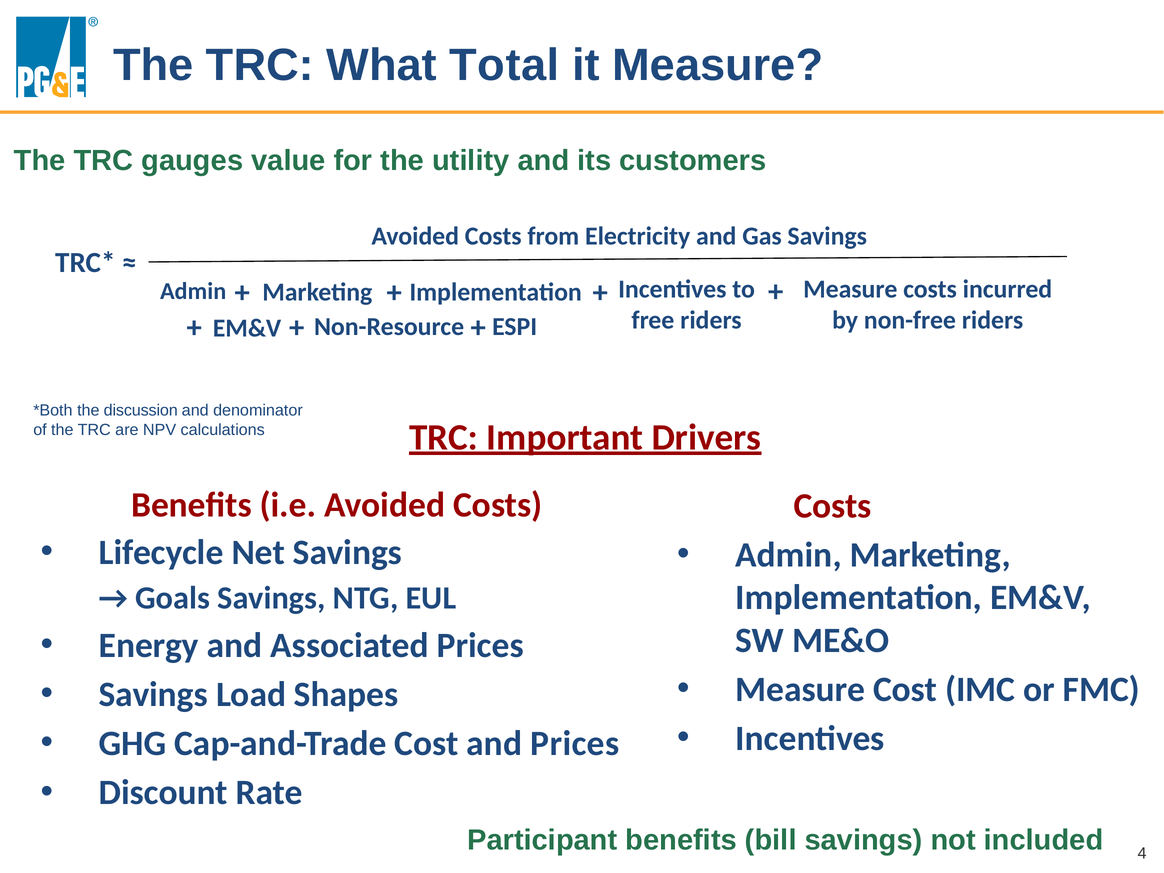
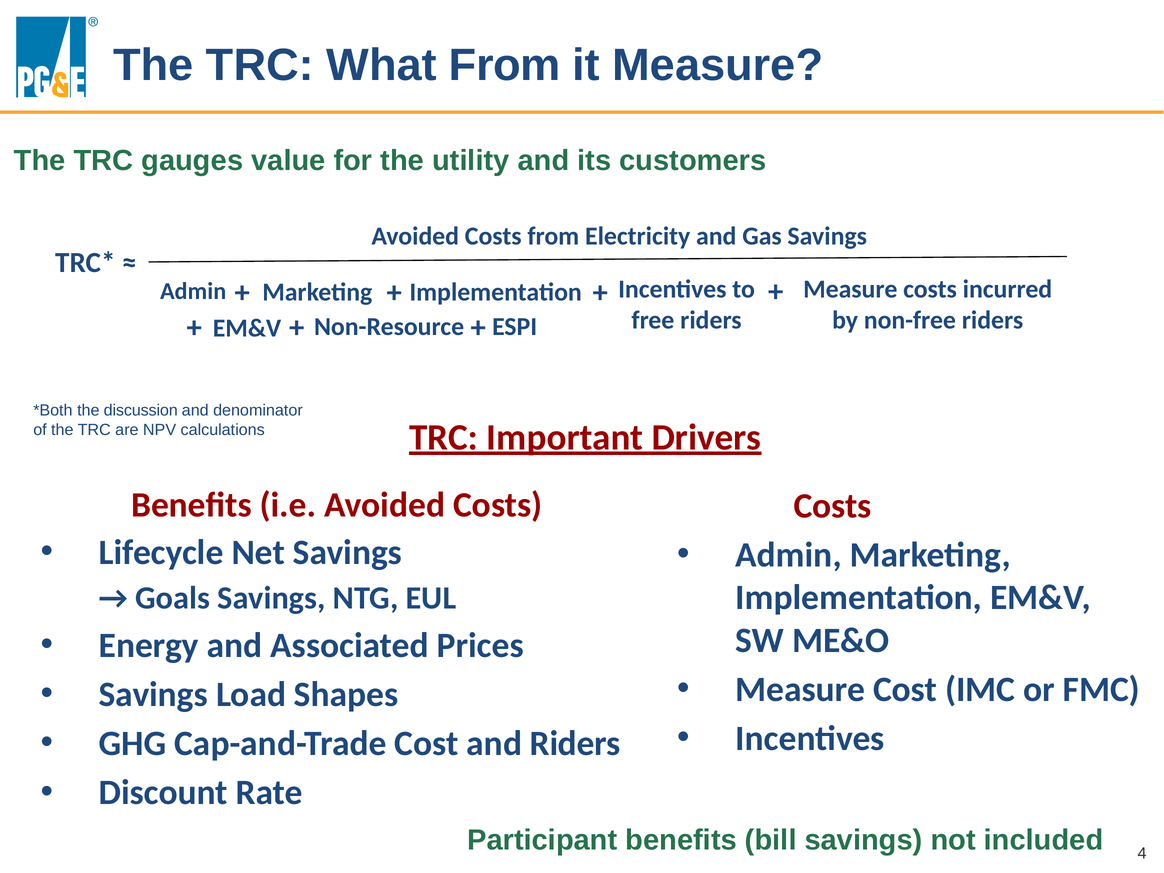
What Total: Total -> From (505, 65)
and Prices: Prices -> Riders (575, 744)
